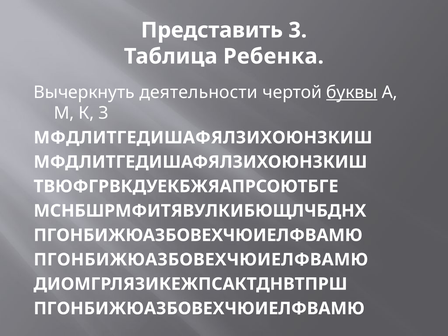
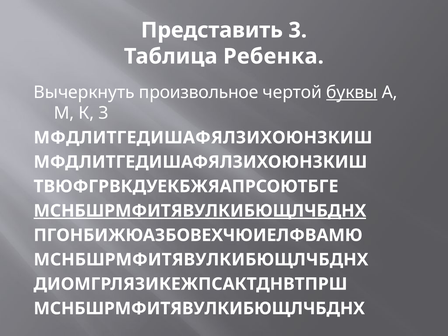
деятельности: деятельности -> произвольное (199, 92)
МСНБШРМФИТЯВУЛКИБЮЩЛЧБДНХ underline: none -> present (200, 211)
ПГОНБИЖЮАЗБОВЕХЧЮИЕЛФВАМЮ: ПГОНБИЖЮАЗБОВЕХЧЮИЕЛФВАМЮ -> МСНБШРМФИТЯВУЛКИБЮЩЛЧБДНХ (201, 260)
ПГОНБИЖЮАЗБОВЕХЧЮИЕЛФВАМЮ: ПГОНБИЖЮАЗБОВЕХЧЮИЕЛФВАМЮ -> МСНБШРМФИТЯВУЛКИБЮЩЛЧБДНХ (199, 308)
